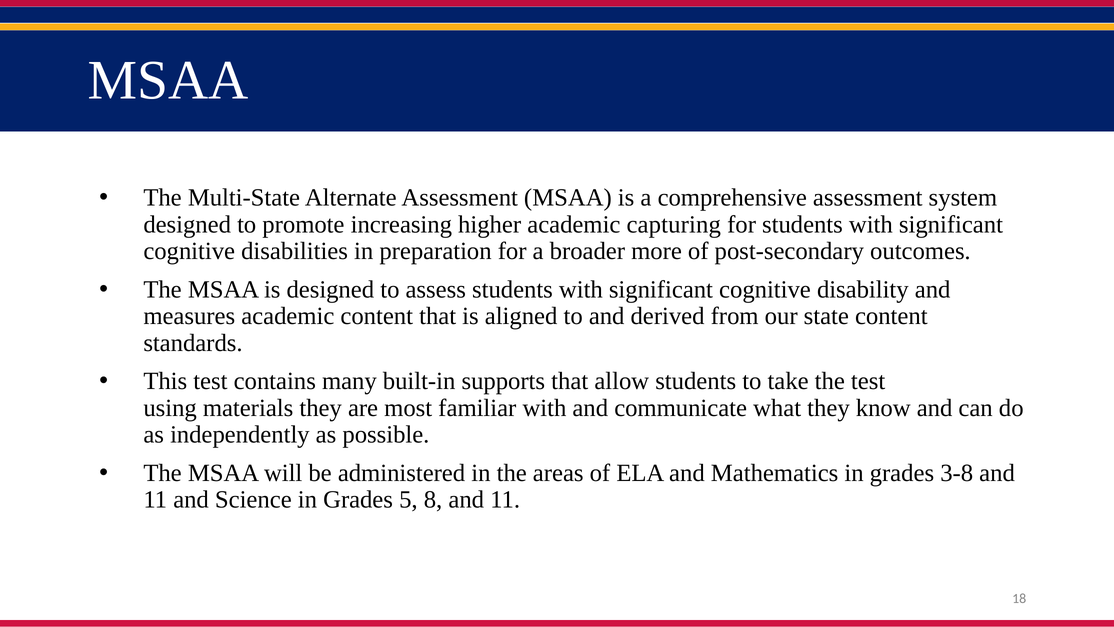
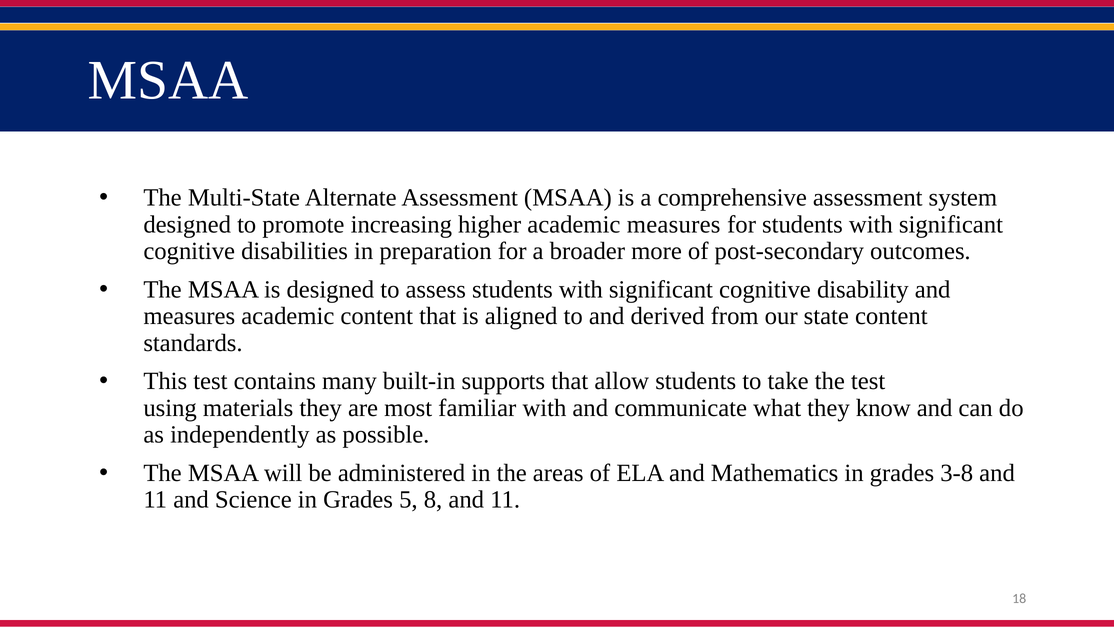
academic capturing: capturing -> measures (674, 224)
